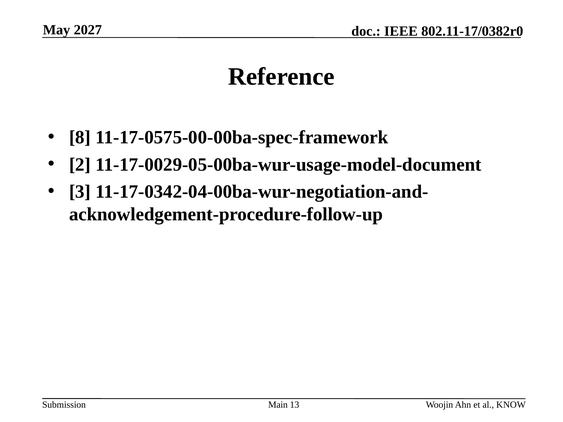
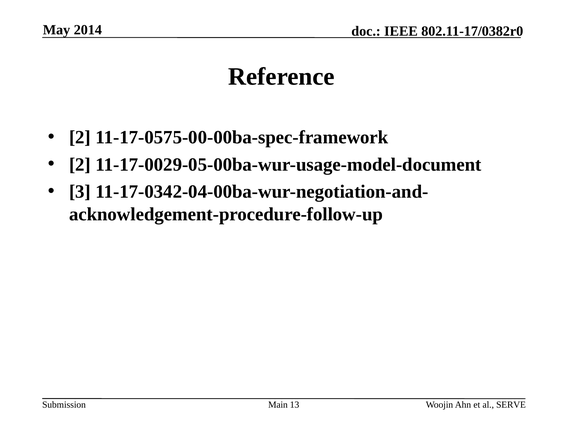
2027: 2027 -> 2014 (88, 30)
8: 8 -> 2 (80, 137)
KNOW: KNOW -> SERVE (511, 405)
